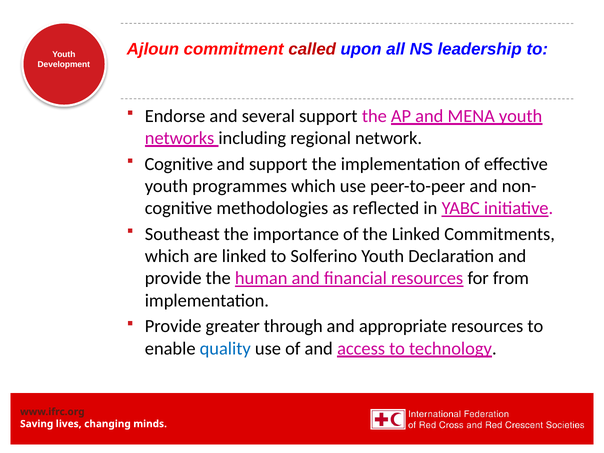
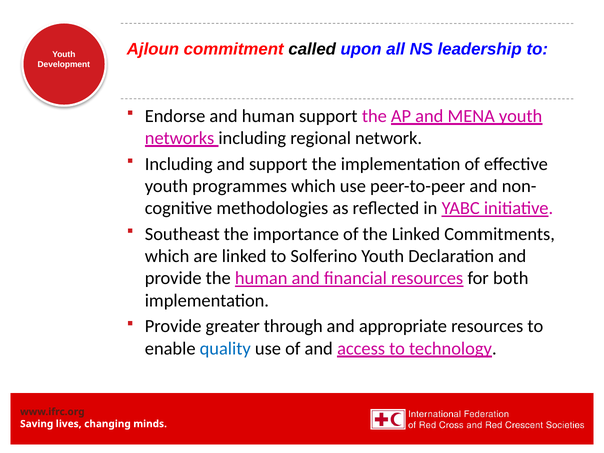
called colour: red -> black (312, 49)
and several: several -> human (268, 116)
Cognitive: Cognitive -> Including (179, 164)
from: from -> both (511, 278)
